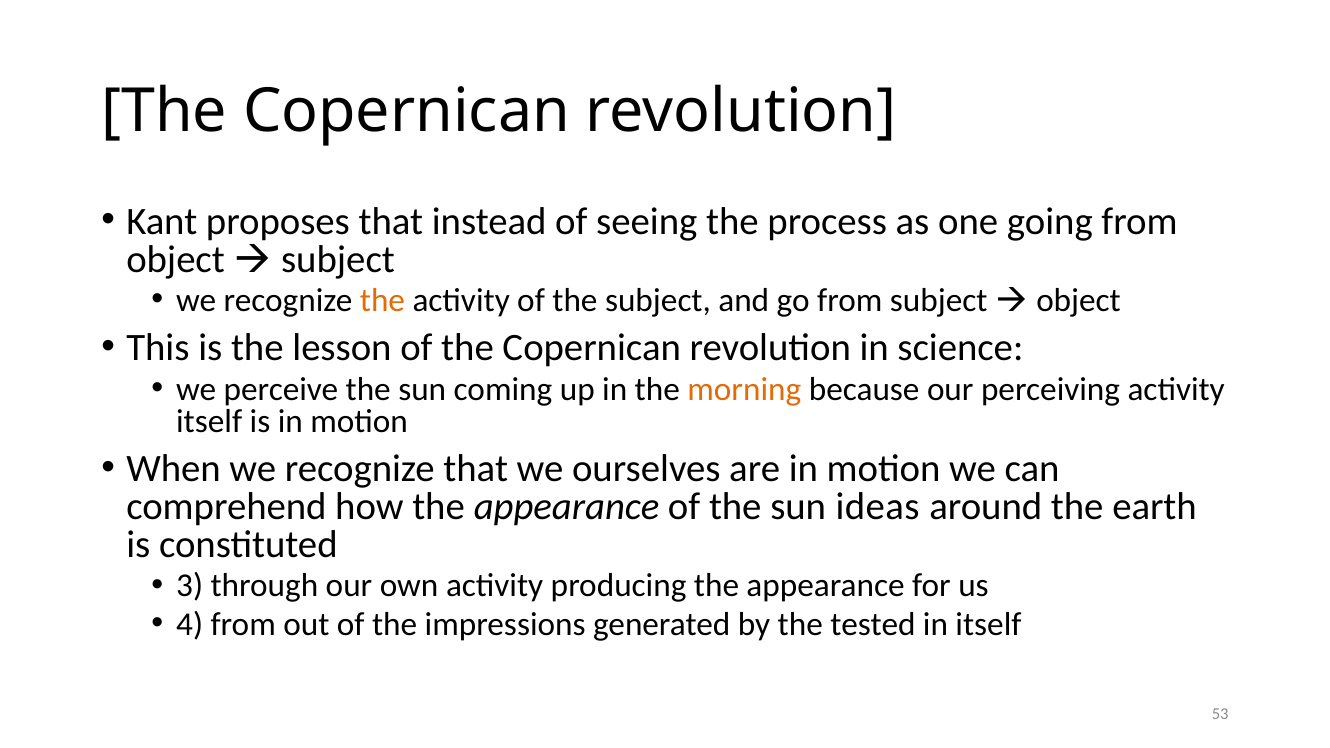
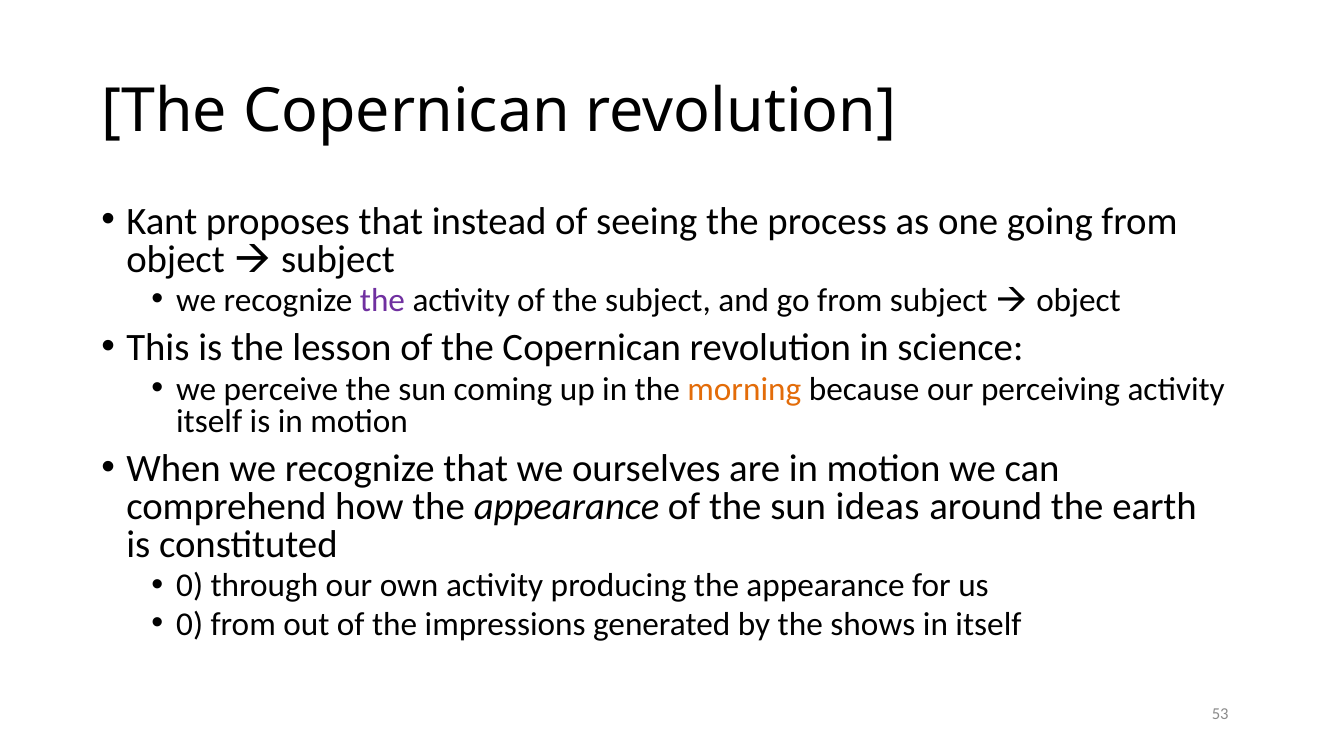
the colour: orange -> purple (382, 301)
3: 3 -> 0 (190, 586)
4: 4 -> 0 (190, 624)
tested: tested -> shows (873, 624)
